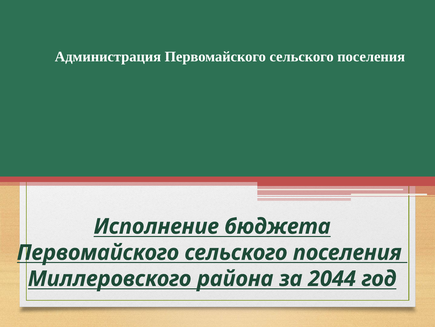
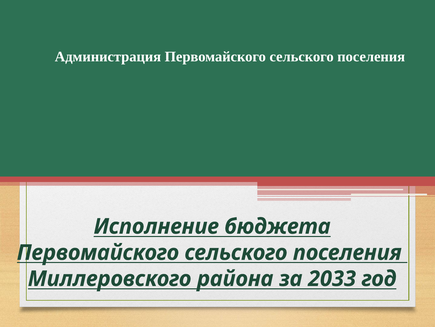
2044: 2044 -> 2033 (332, 278)
